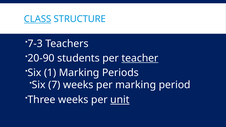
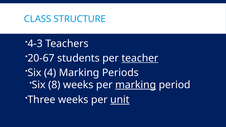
CLASS underline: present -> none (38, 19)
7-3: 7-3 -> 4-3 (35, 44)
20-90: 20-90 -> 20-67 (41, 58)
1: 1 -> 4 (50, 73)
7: 7 -> 8 (54, 85)
marking underline: none -> present (136, 85)
